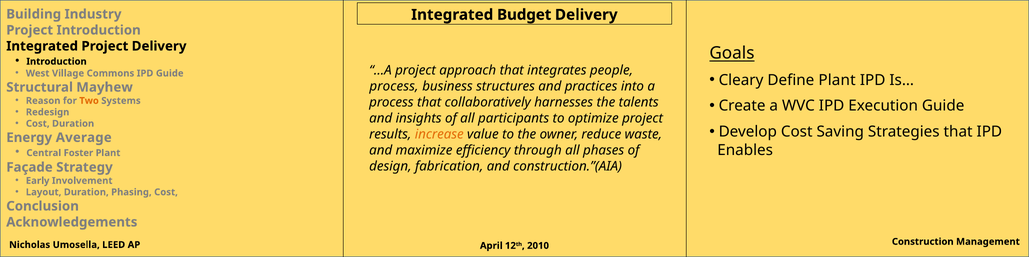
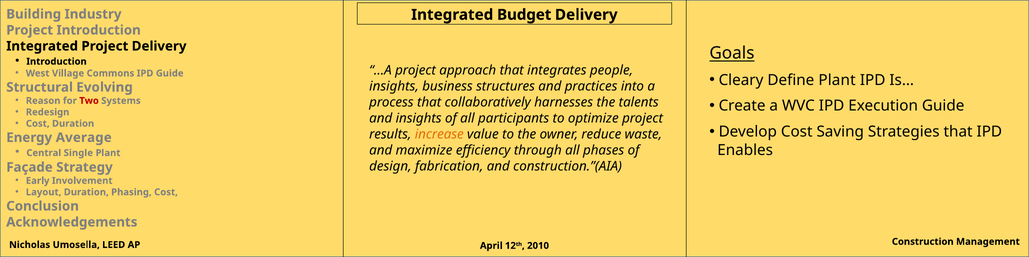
process: process -> insights (394, 87)
Mayhew: Mayhew -> Evolving (105, 87)
Two colour: orange -> red (89, 101)
Foster: Foster -> Single (78, 153)
